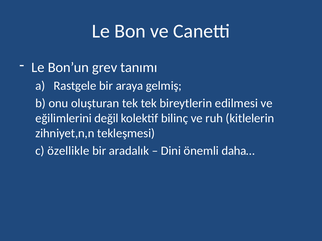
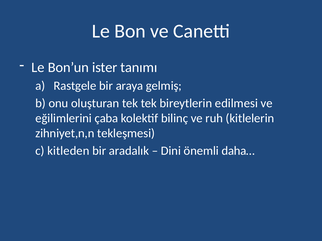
grev: grev -> ister (105, 68)
değil: değil -> çaba (106, 119)
özellikle: özellikle -> kitleden (68, 151)
